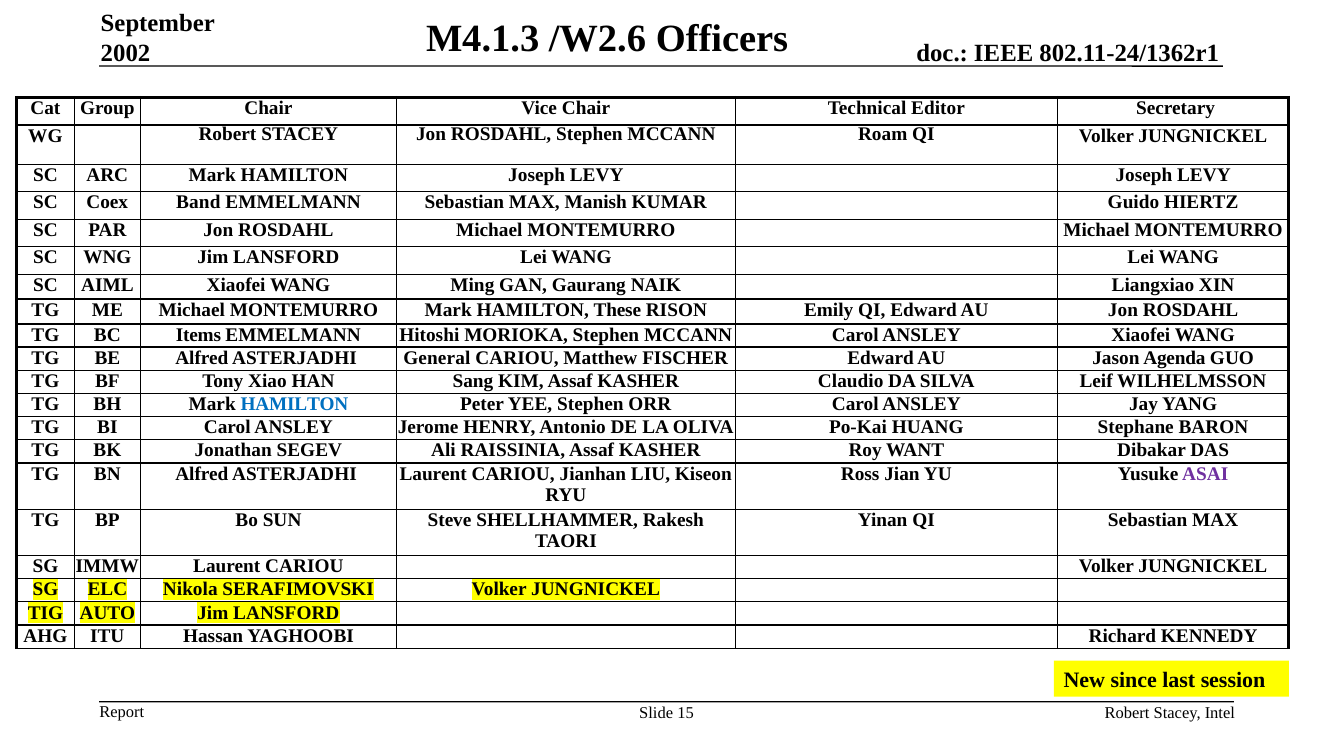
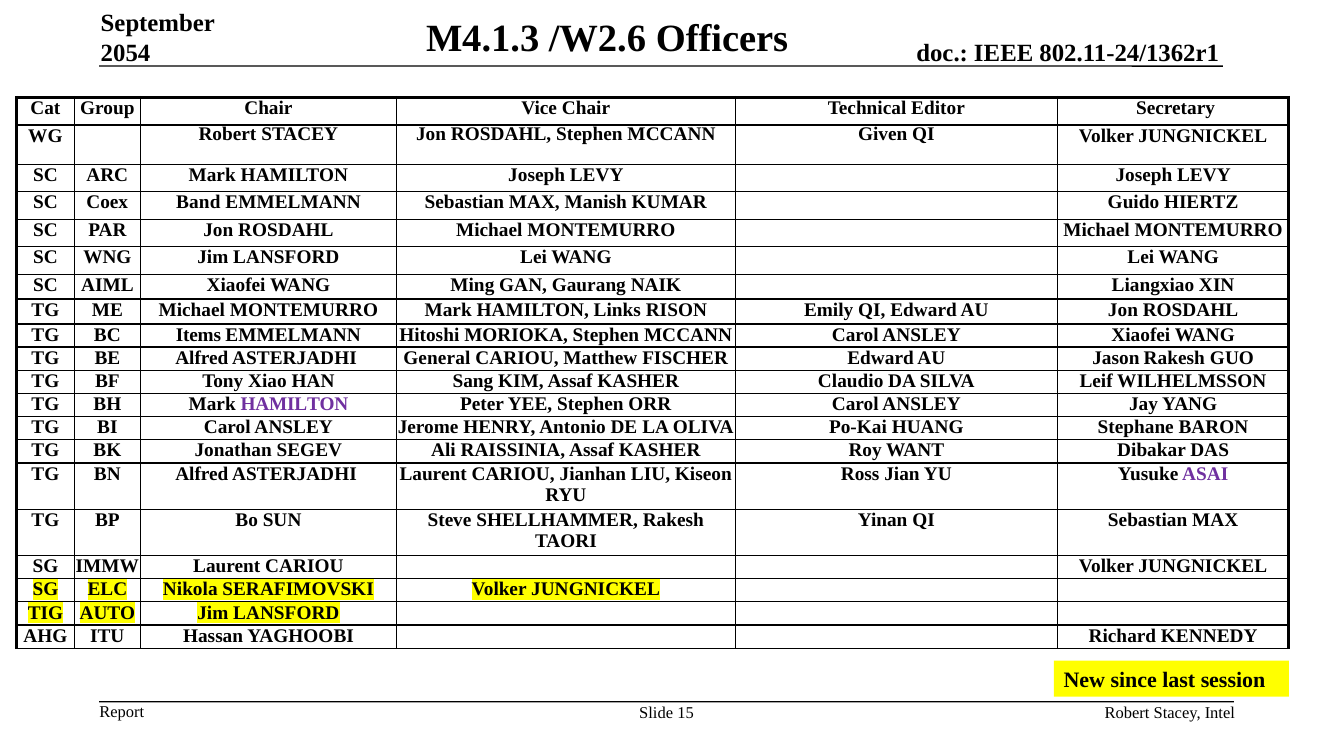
2002: 2002 -> 2054 (126, 53)
Roam: Roam -> Given (883, 134)
These: These -> Links (617, 310)
Jason Agenda: Agenda -> Rakesh (1174, 358)
HAMILTON colour: blue -> purple (294, 405)
